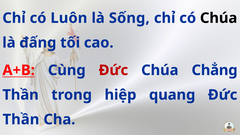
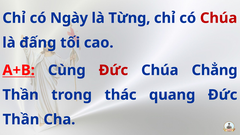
Luôn: Luôn -> Ngày (69, 18)
Sống: Sống -> Từng (129, 18)
Chúa colour: black -> red (219, 18)
hiệp: hiệp -> thác (121, 95)
